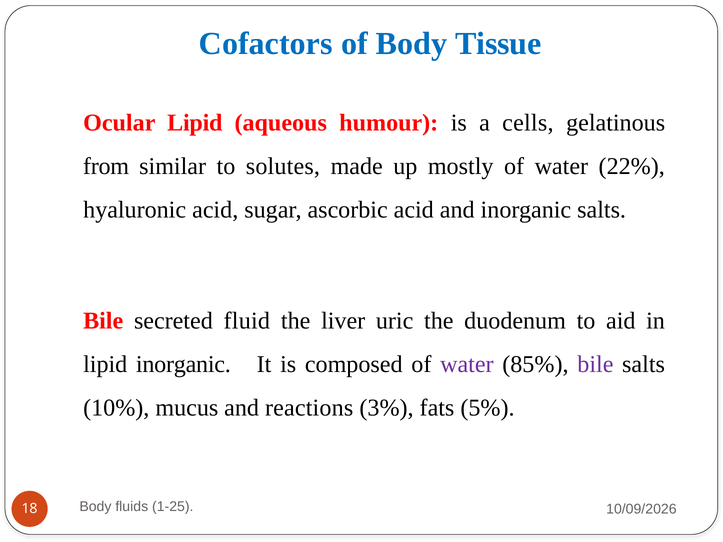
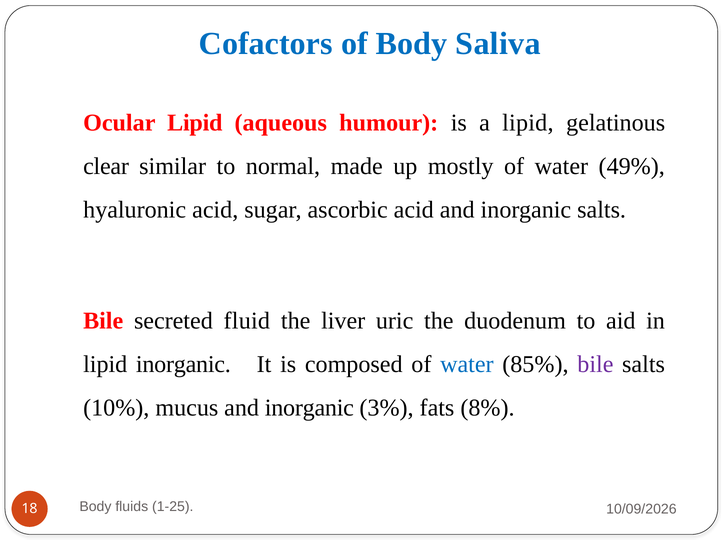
Tissue: Tissue -> Saliva (498, 44)
a cells: cells -> lipid (528, 123)
from: from -> clear (106, 166)
solutes: solutes -> normal (283, 166)
22%: 22% -> 49% (632, 166)
water colour: purple -> blue (467, 364)
mucus and reactions: reactions -> inorganic (309, 408)
5%: 5% -> 8% (487, 408)
